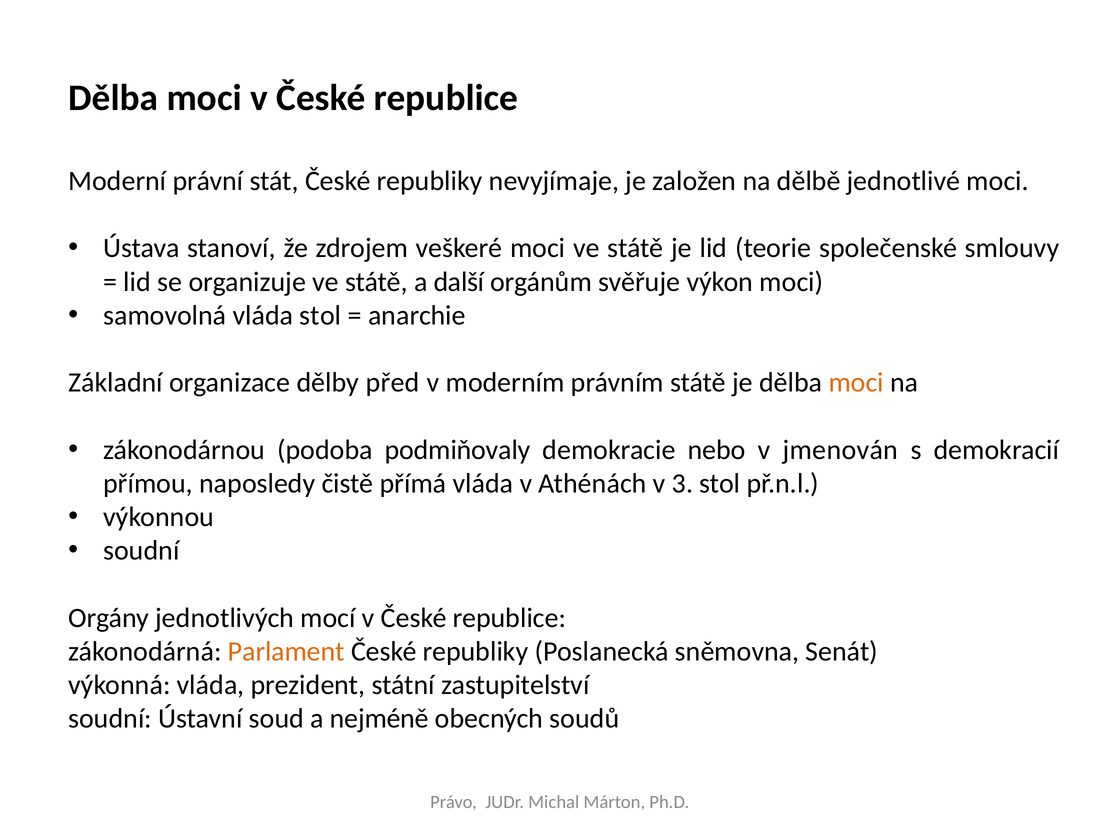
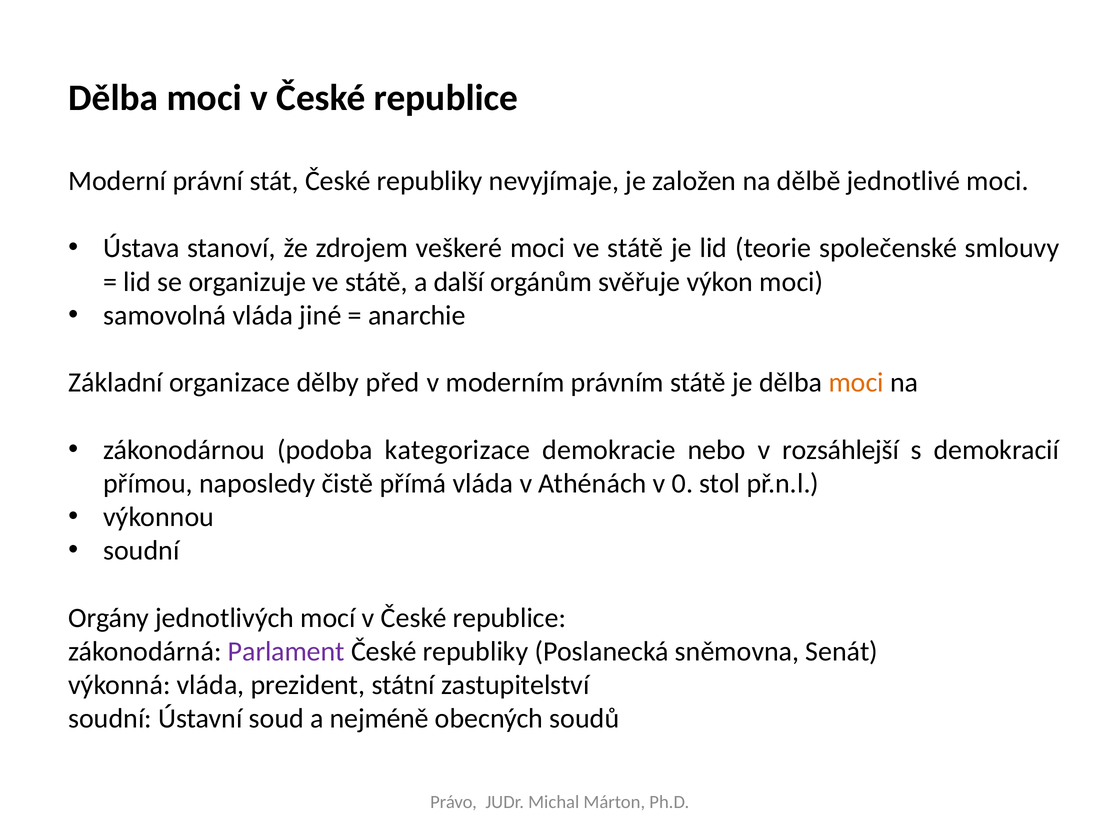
vláda stol: stol -> jiné (320, 315)
podmiňovaly: podmiňovaly -> kategorizace (457, 450)
jmenován: jmenován -> rozsáhlejší (841, 450)
3: 3 -> 0 (682, 483)
Parlament colour: orange -> purple (286, 651)
